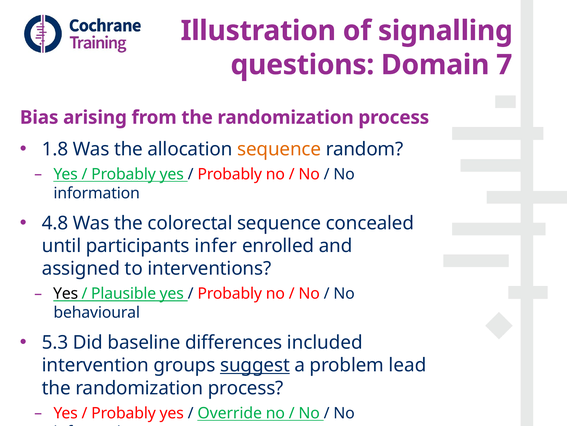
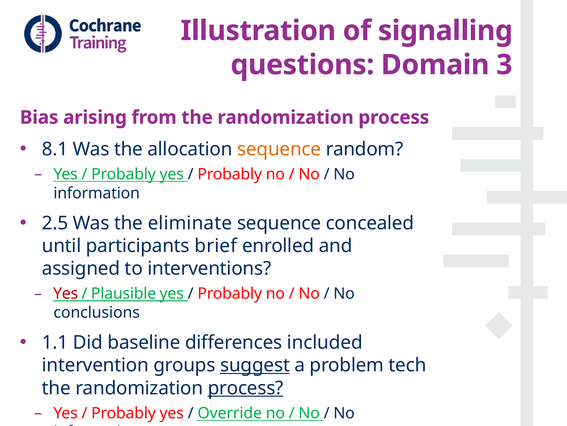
7: 7 -> 3 (504, 65)
1.8: 1.8 -> 8.1 (55, 149)
4.8: 4.8 -> 2.5 (55, 223)
colorectal: colorectal -> eliminate (190, 223)
infer: infer -> brief (216, 245)
Yes colour: black -> red (66, 293)
behavioural: behavioural -> conclusions (97, 312)
5.3: 5.3 -> 1.1 (55, 342)
lead: lead -> tech (407, 365)
process underline: none -> present (246, 387)
